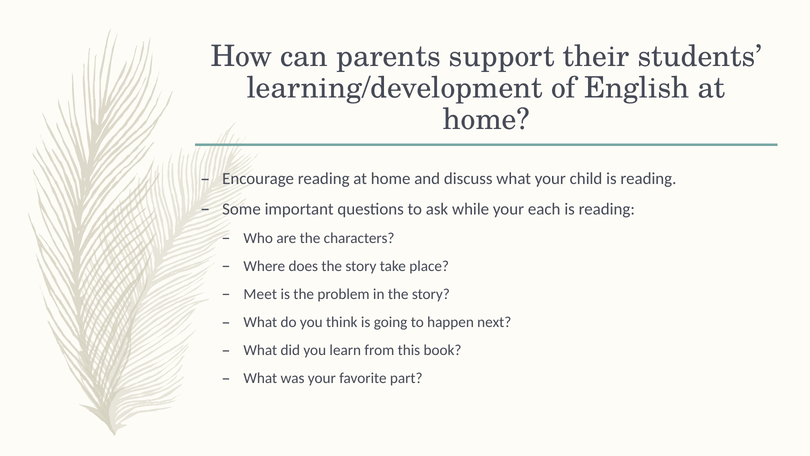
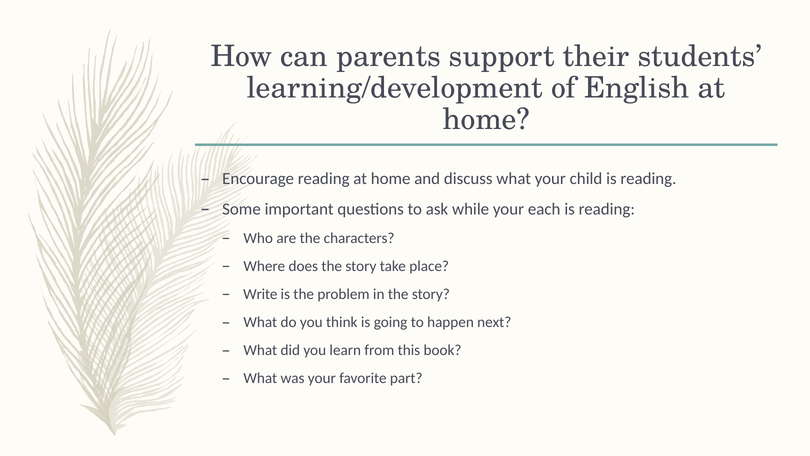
Meet: Meet -> Write (260, 294)
